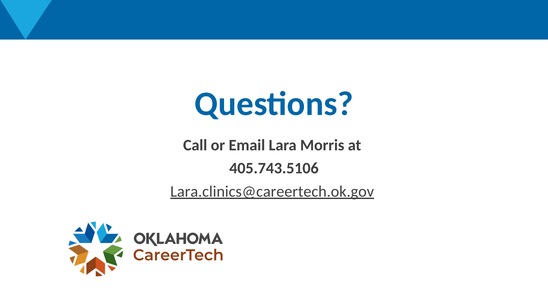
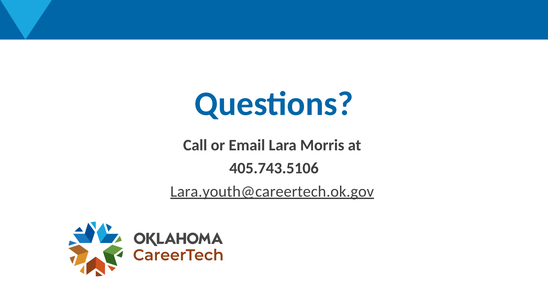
Lara.clinics@careertech.ok.gov: Lara.clinics@careertech.ok.gov -> Lara.youth@careertech.ok.gov (272, 192)
